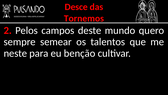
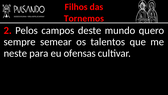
Desce: Desce -> Filhos (76, 7)
benção: benção -> ofensas (80, 53)
